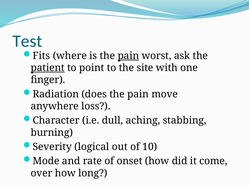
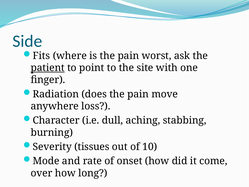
Test: Test -> Side (27, 41)
pain underline: present -> none (128, 56)
logical: logical -> tissues (92, 147)
